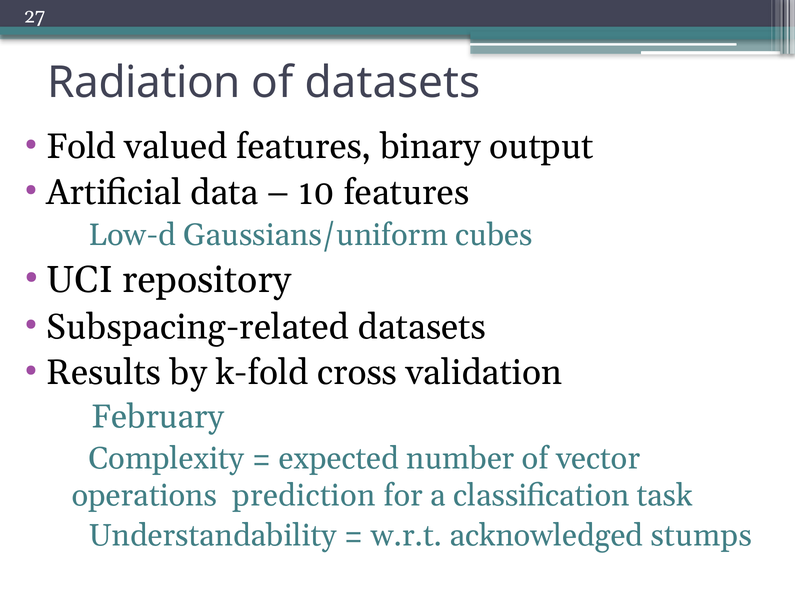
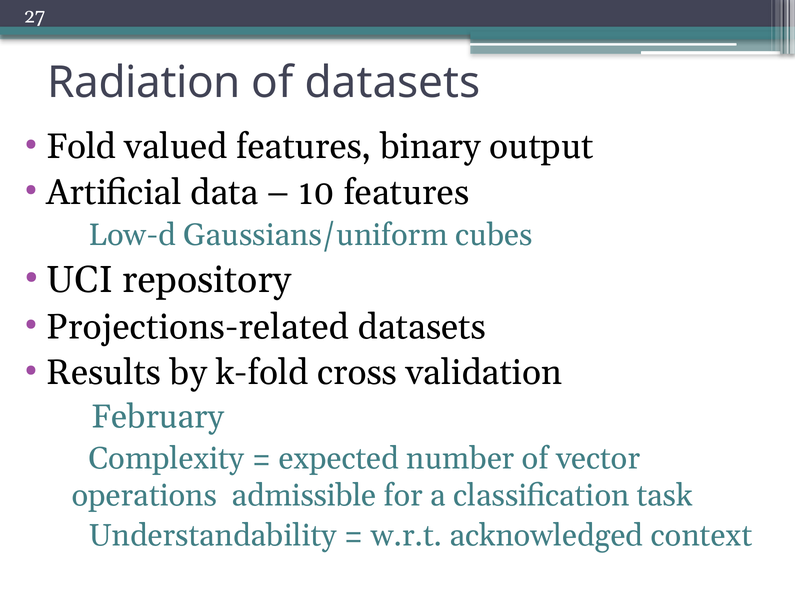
Subspacing-related: Subspacing-related -> Projections-related (198, 327)
prediction: prediction -> admissible (304, 496)
stumps: stumps -> context (701, 536)
